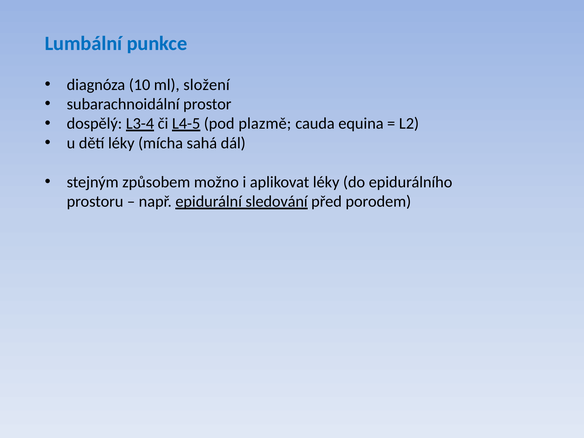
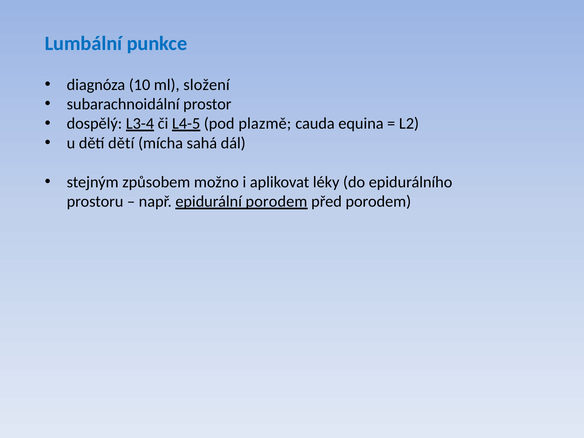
dětí léky: léky -> dětí (121, 143)
epidurální sledování: sledování -> porodem (276, 202)
